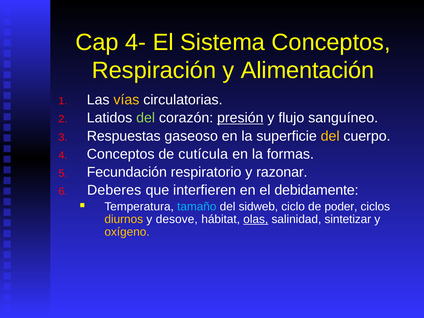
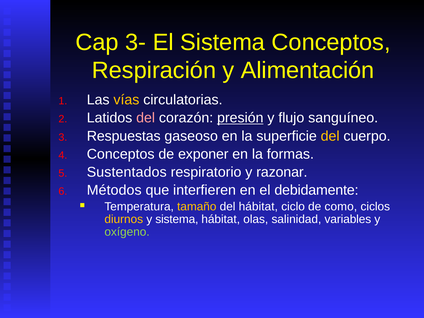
4-: 4- -> 3- (136, 42)
del colour: light green -> pink (146, 118)
cutícula: cutícula -> exponer (203, 154)
Fecundación: Fecundación -> Sustentados (127, 172)
Deberes: Deberes -> Métodos (114, 190)
tamaño colour: light blue -> yellow (197, 207)
del sidweb: sidweb -> hábitat (258, 207)
poder: poder -> como (341, 207)
y desove: desove -> sistema (177, 219)
olas underline: present -> none (256, 219)
sintetizar: sintetizar -> variables (348, 219)
oxígeno colour: yellow -> light green (127, 232)
